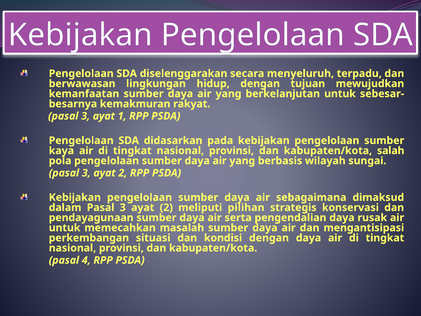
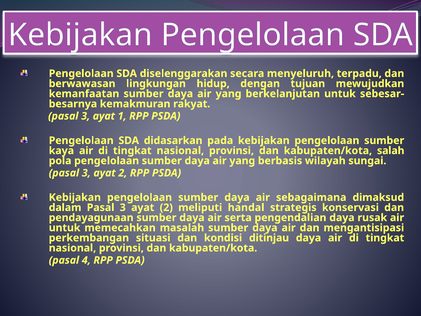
pilihan: pilihan -> handal (246, 207)
kondisi dengan: dengan -> ditinjau (269, 238)
